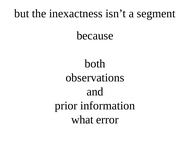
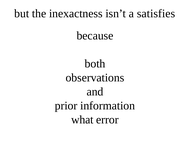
segment: segment -> satisfies (156, 13)
